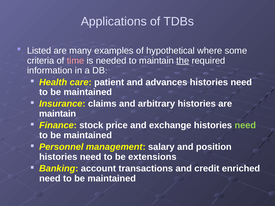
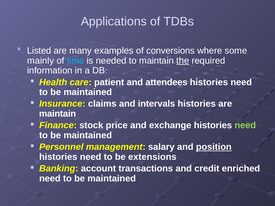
hypothetical: hypothetical -> conversions (171, 51)
criteria: criteria -> mainly (41, 61)
time colour: pink -> light blue (76, 61)
advances: advances -> attendees (166, 82)
arbitrary: arbitrary -> intervals (157, 104)
position underline: none -> present (214, 147)
